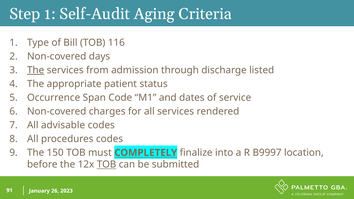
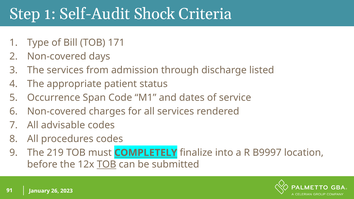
Aging: Aging -> Shock (154, 14)
116: 116 -> 171 (116, 43)
The underline: present -> none (36, 70)
150: 150 -> 219 (55, 153)
